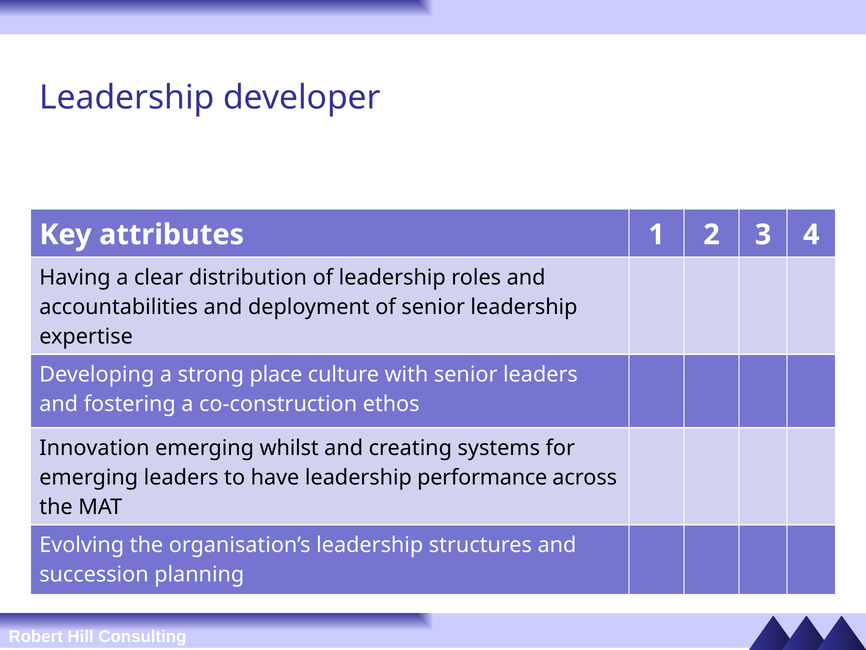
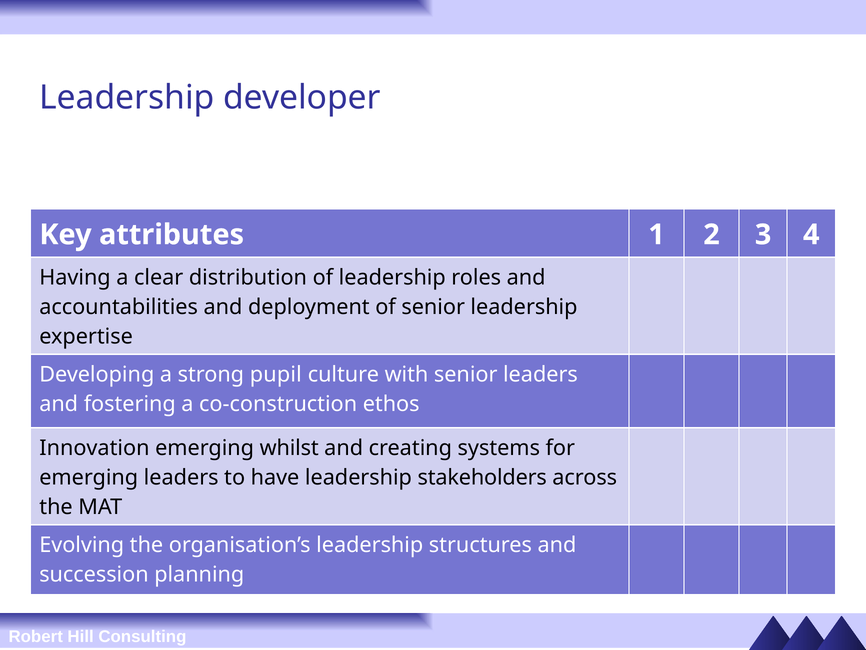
place: place -> pupil (276, 374)
performance: performance -> stakeholders (482, 477)
